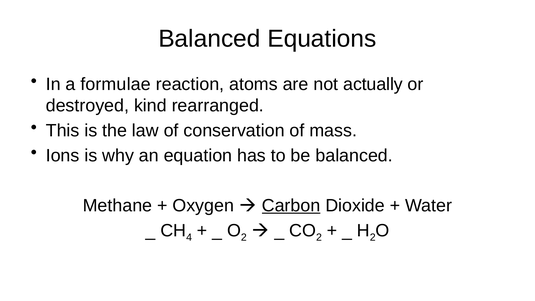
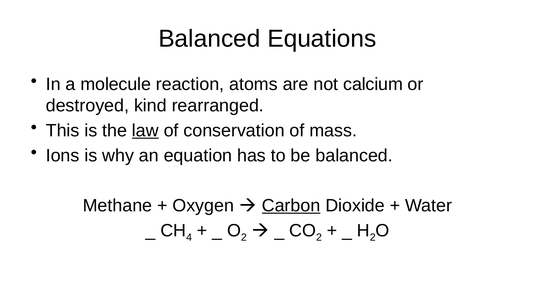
formulae: formulae -> molecule (116, 84)
actually: actually -> calcium (373, 84)
law underline: none -> present (145, 131)
